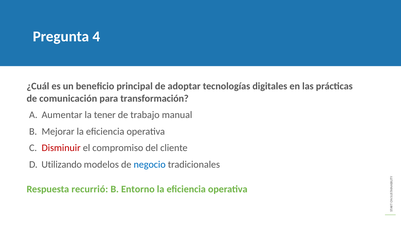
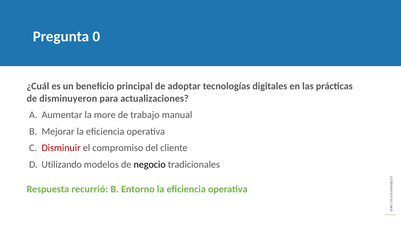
4: 4 -> 0 (96, 37)
comunicación: comunicación -> disminuyeron (68, 99)
transformación: transformación -> actualizaciones (154, 99)
tener: tener -> more (105, 115)
negocio colour: blue -> black (150, 165)
